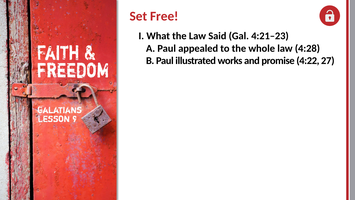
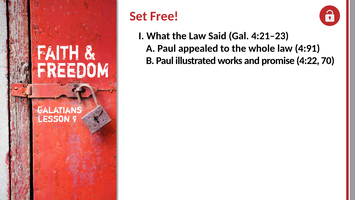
4:28: 4:28 -> 4:91 (307, 48)
27: 27 -> 70 (328, 61)
